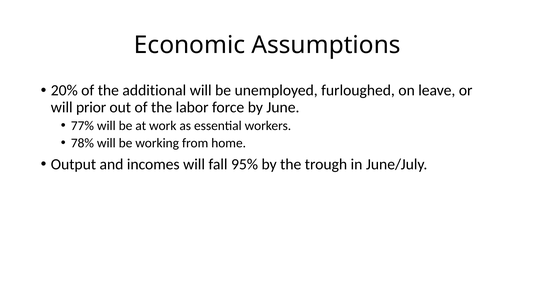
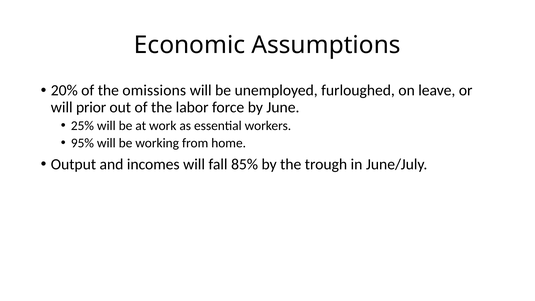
additional: additional -> omissions (154, 90)
77%: 77% -> 25% (82, 126)
78%: 78% -> 95% (82, 143)
95%: 95% -> 85% (245, 164)
